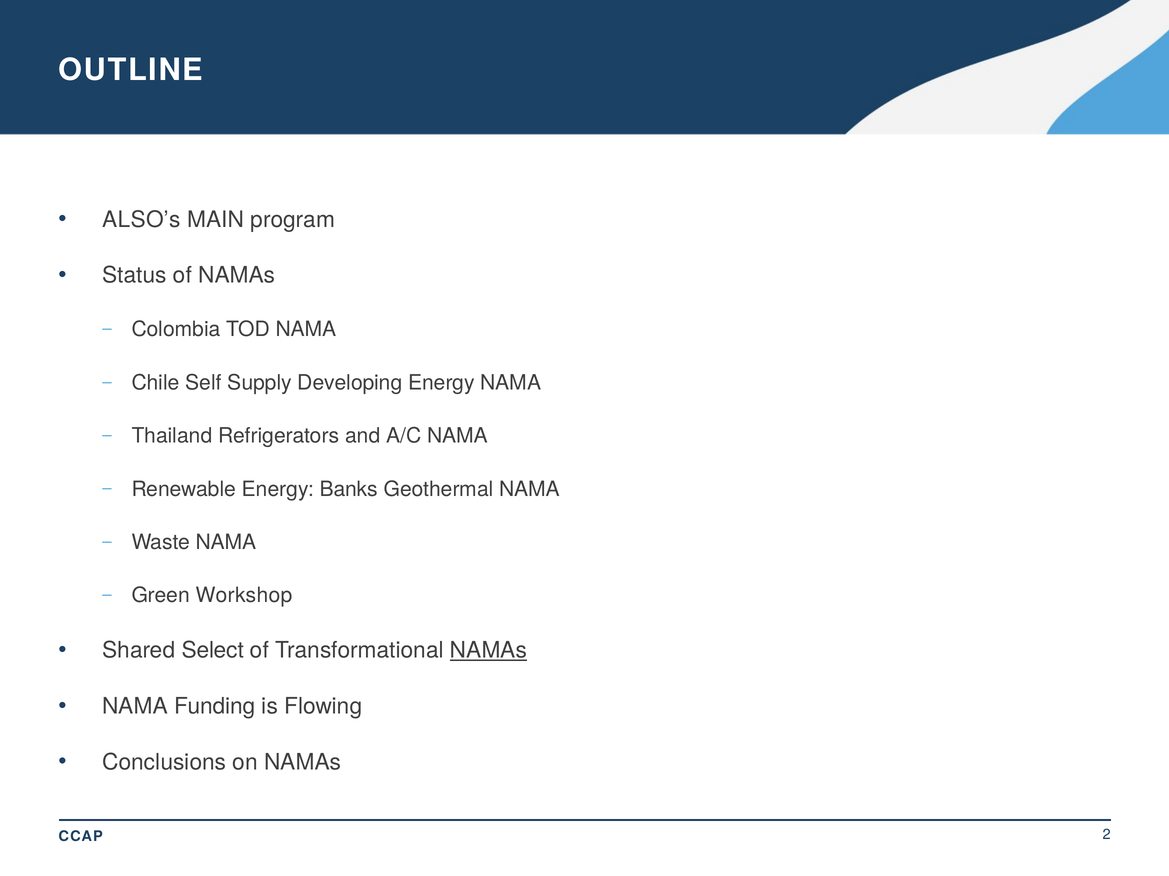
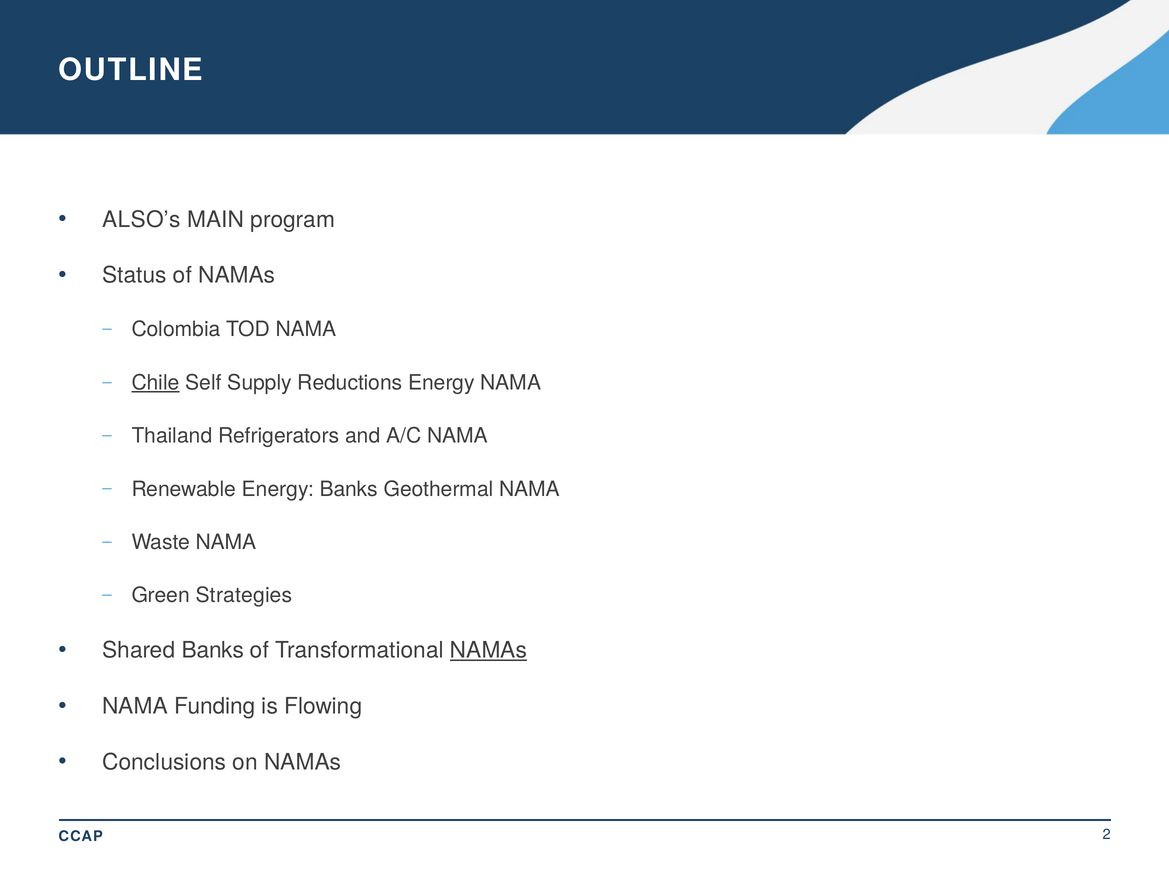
Chile underline: none -> present (155, 383)
Developing: Developing -> Reductions (350, 383)
Workshop: Workshop -> Strategies (244, 596)
Shared Select: Select -> Banks (213, 651)
